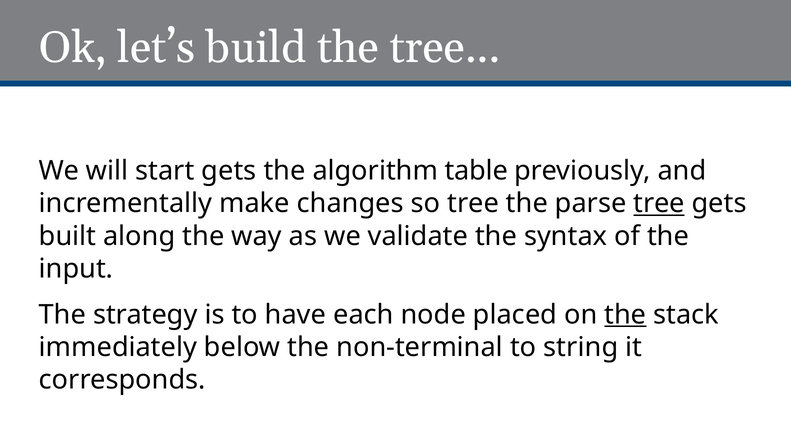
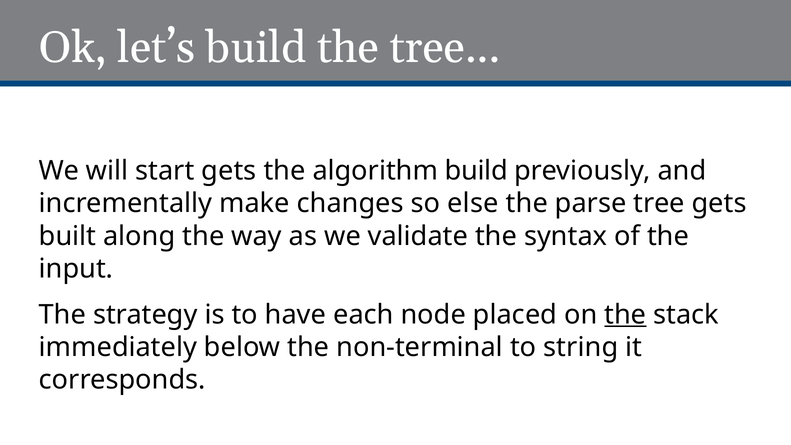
algorithm table: table -> build (476, 171)
so tree: tree -> else (473, 203)
tree underline: present -> none (659, 203)
